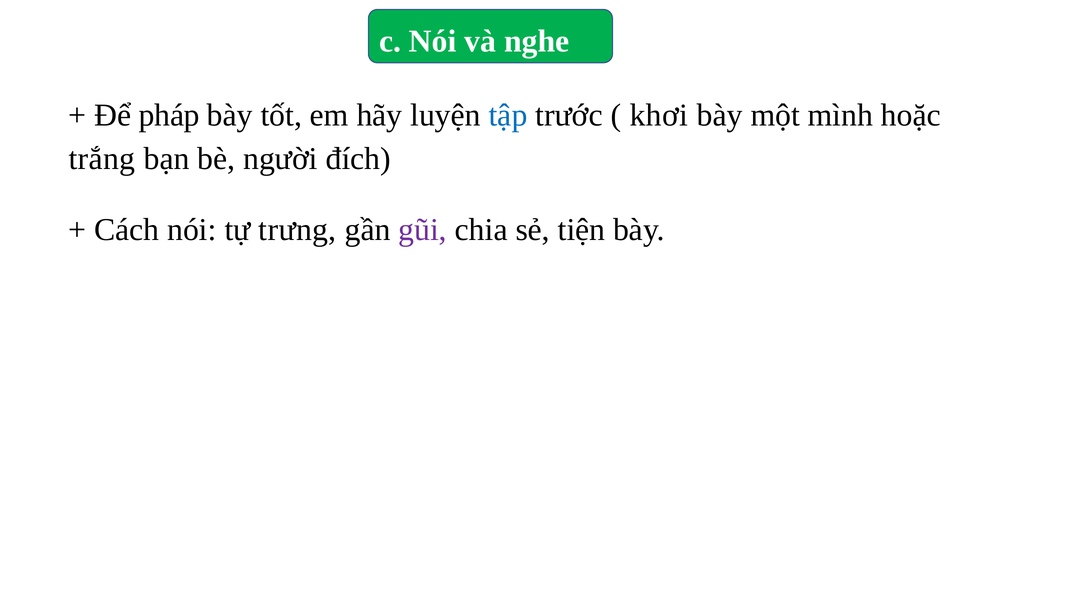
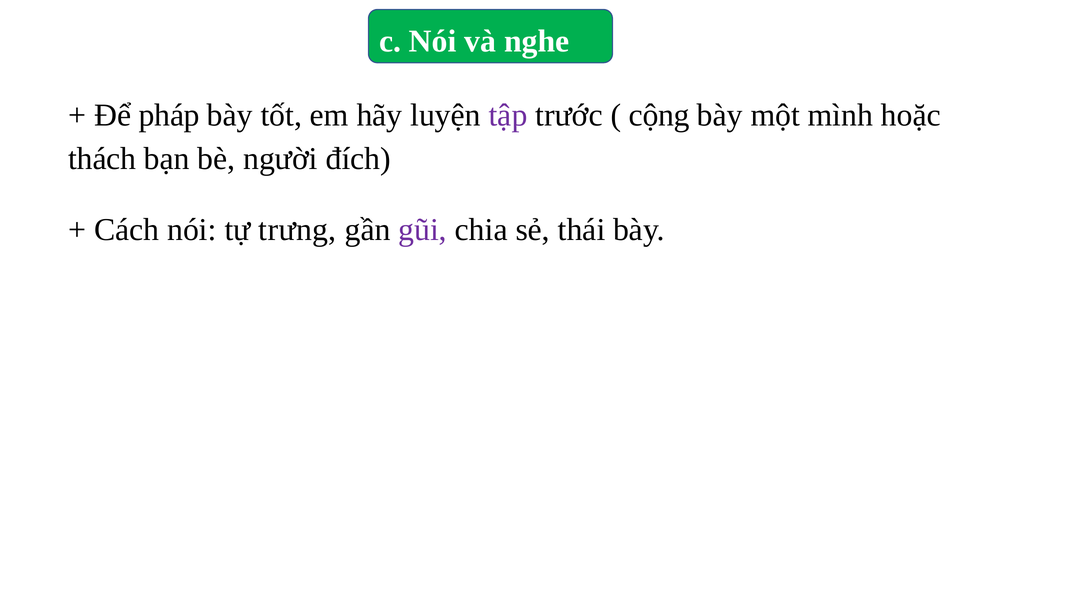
tập colour: blue -> purple (508, 115)
khơi: khơi -> cộng (659, 115)
trắng: trắng -> thách (102, 159)
tiện: tiện -> thái (582, 230)
